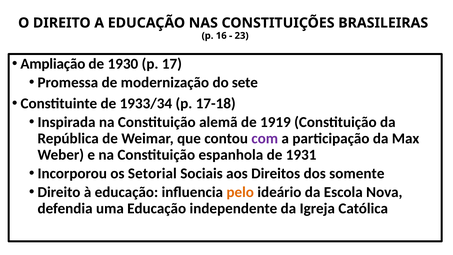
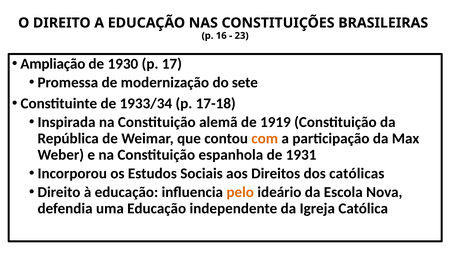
com colour: purple -> orange (265, 138)
Setorial: Setorial -> Estudos (152, 173)
somente: somente -> católicas (357, 173)
